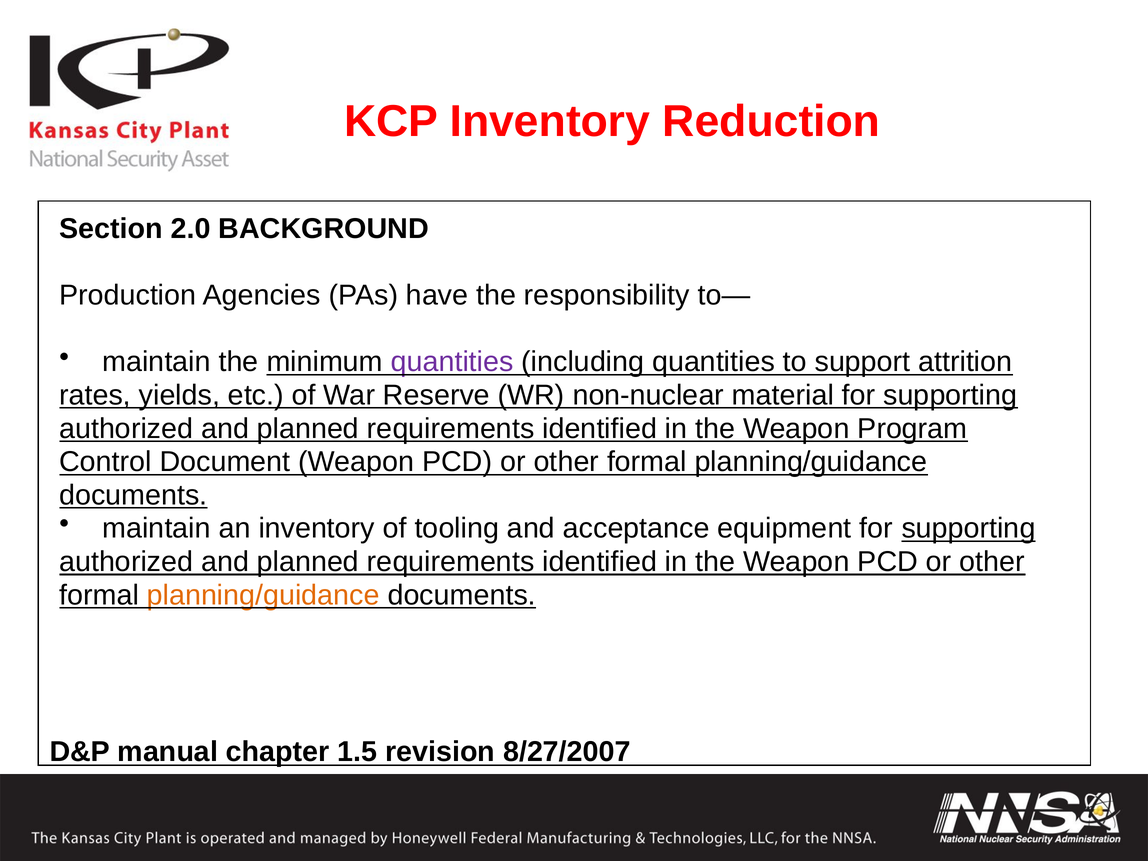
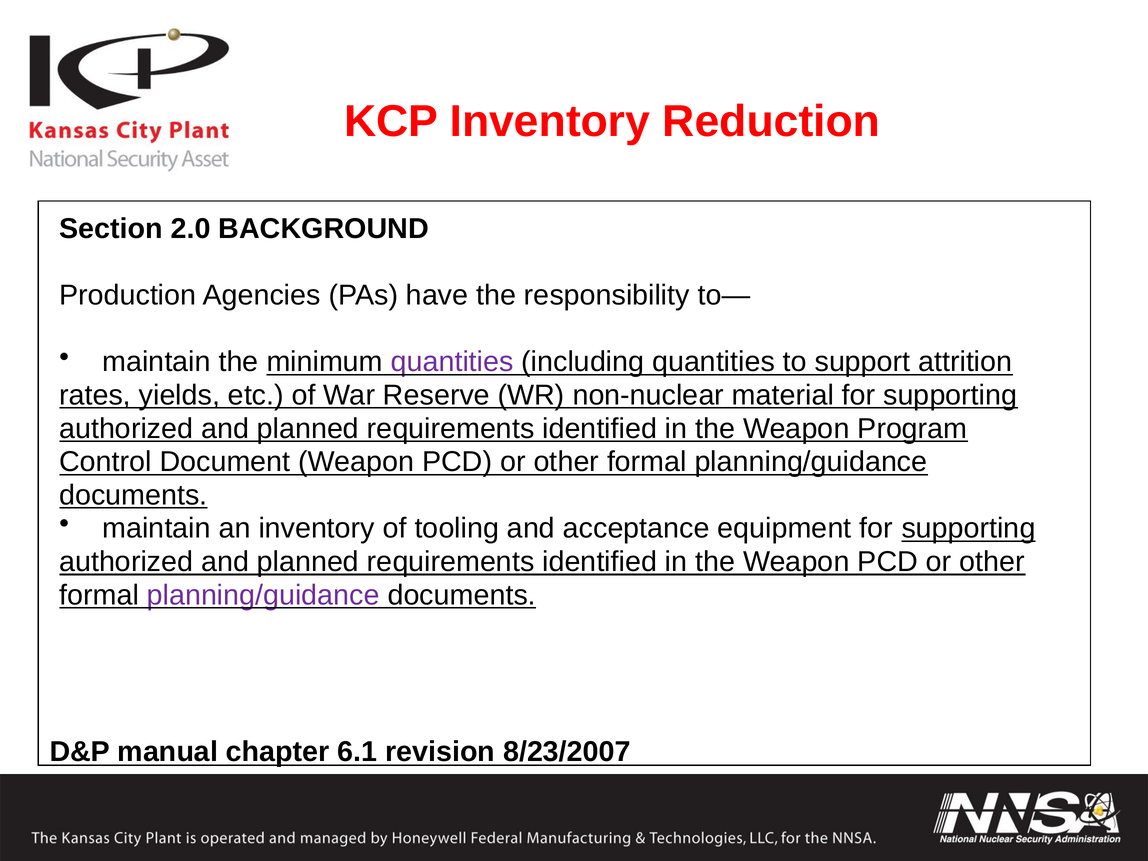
planning/guidance colour: orange -> purple (263, 595)
1.5: 1.5 -> 6.1 (357, 752)
8/27/2007: 8/27/2007 -> 8/23/2007 (567, 752)
